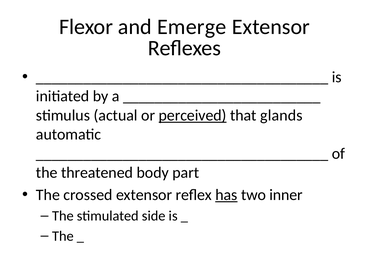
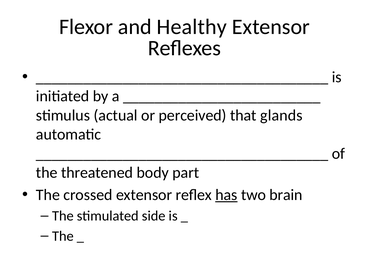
Emerge: Emerge -> Healthy (192, 27)
perceived underline: present -> none (193, 115)
inner: inner -> brain (286, 195)
